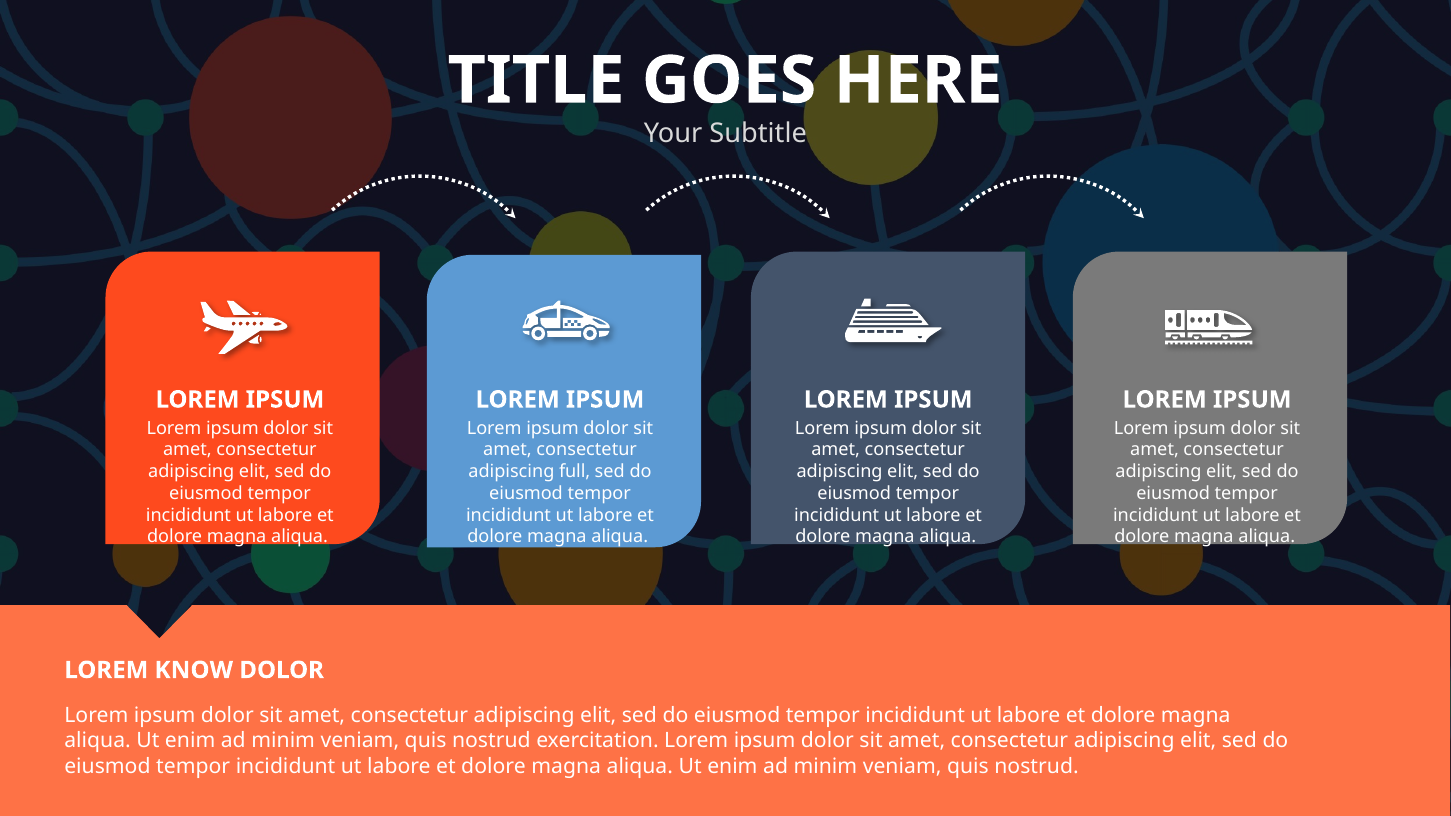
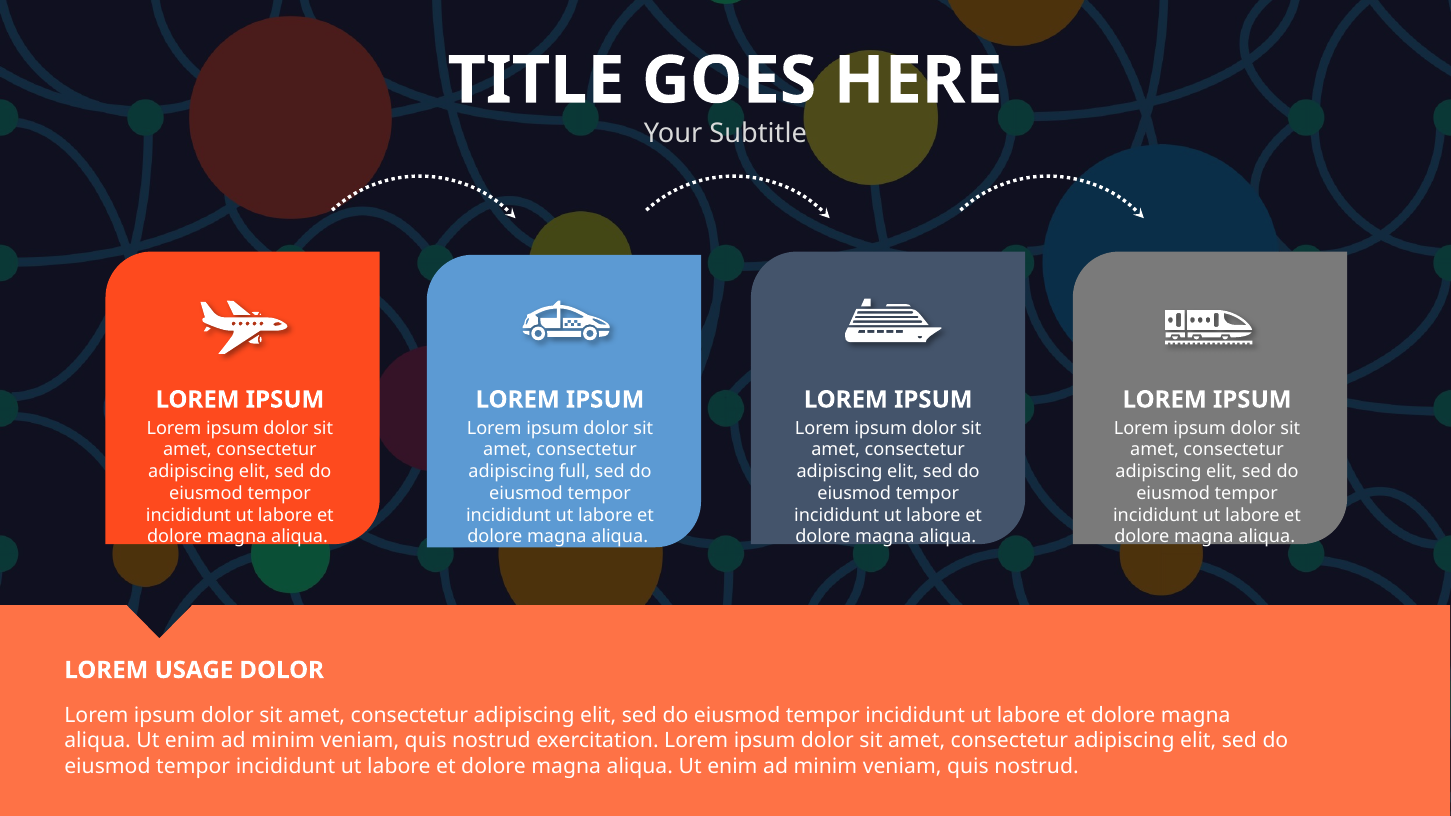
KNOW: KNOW -> USAGE (194, 670)
